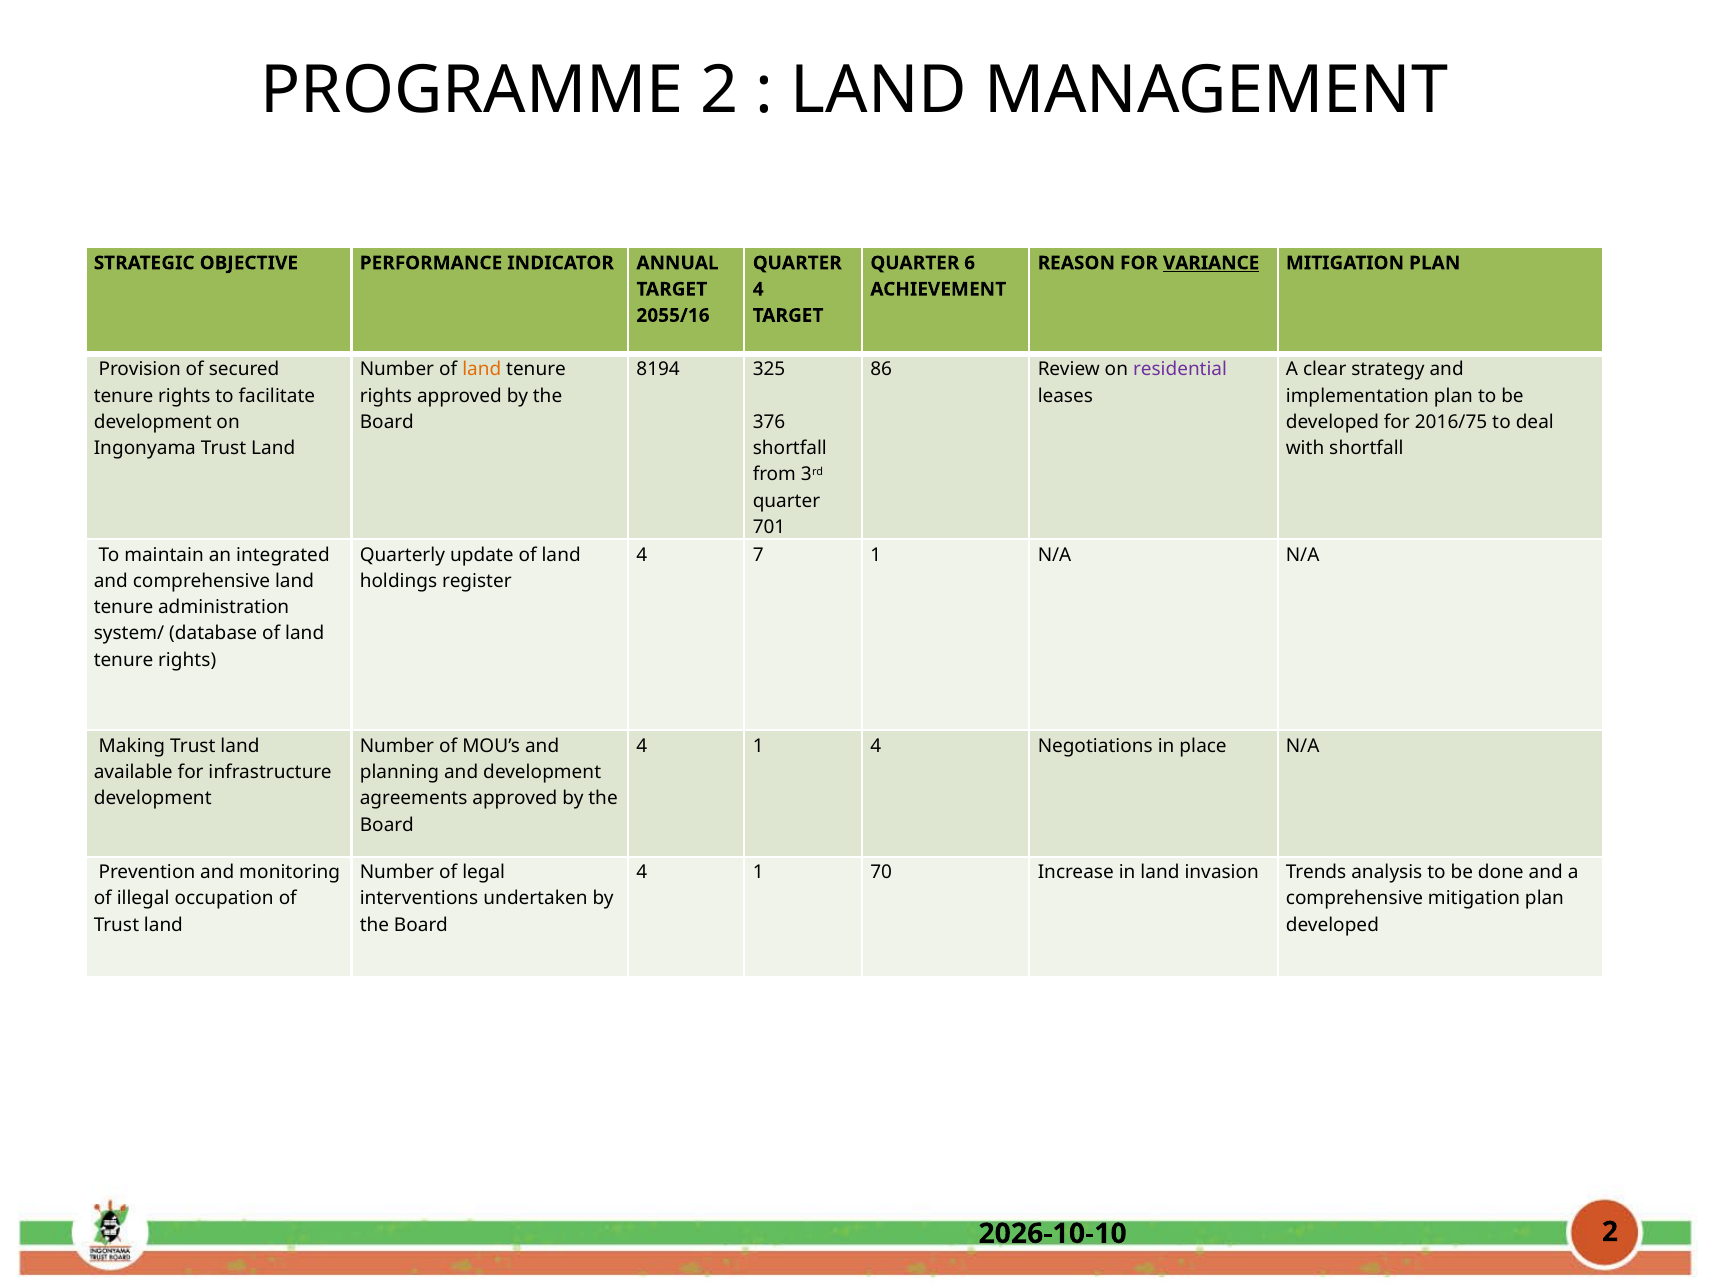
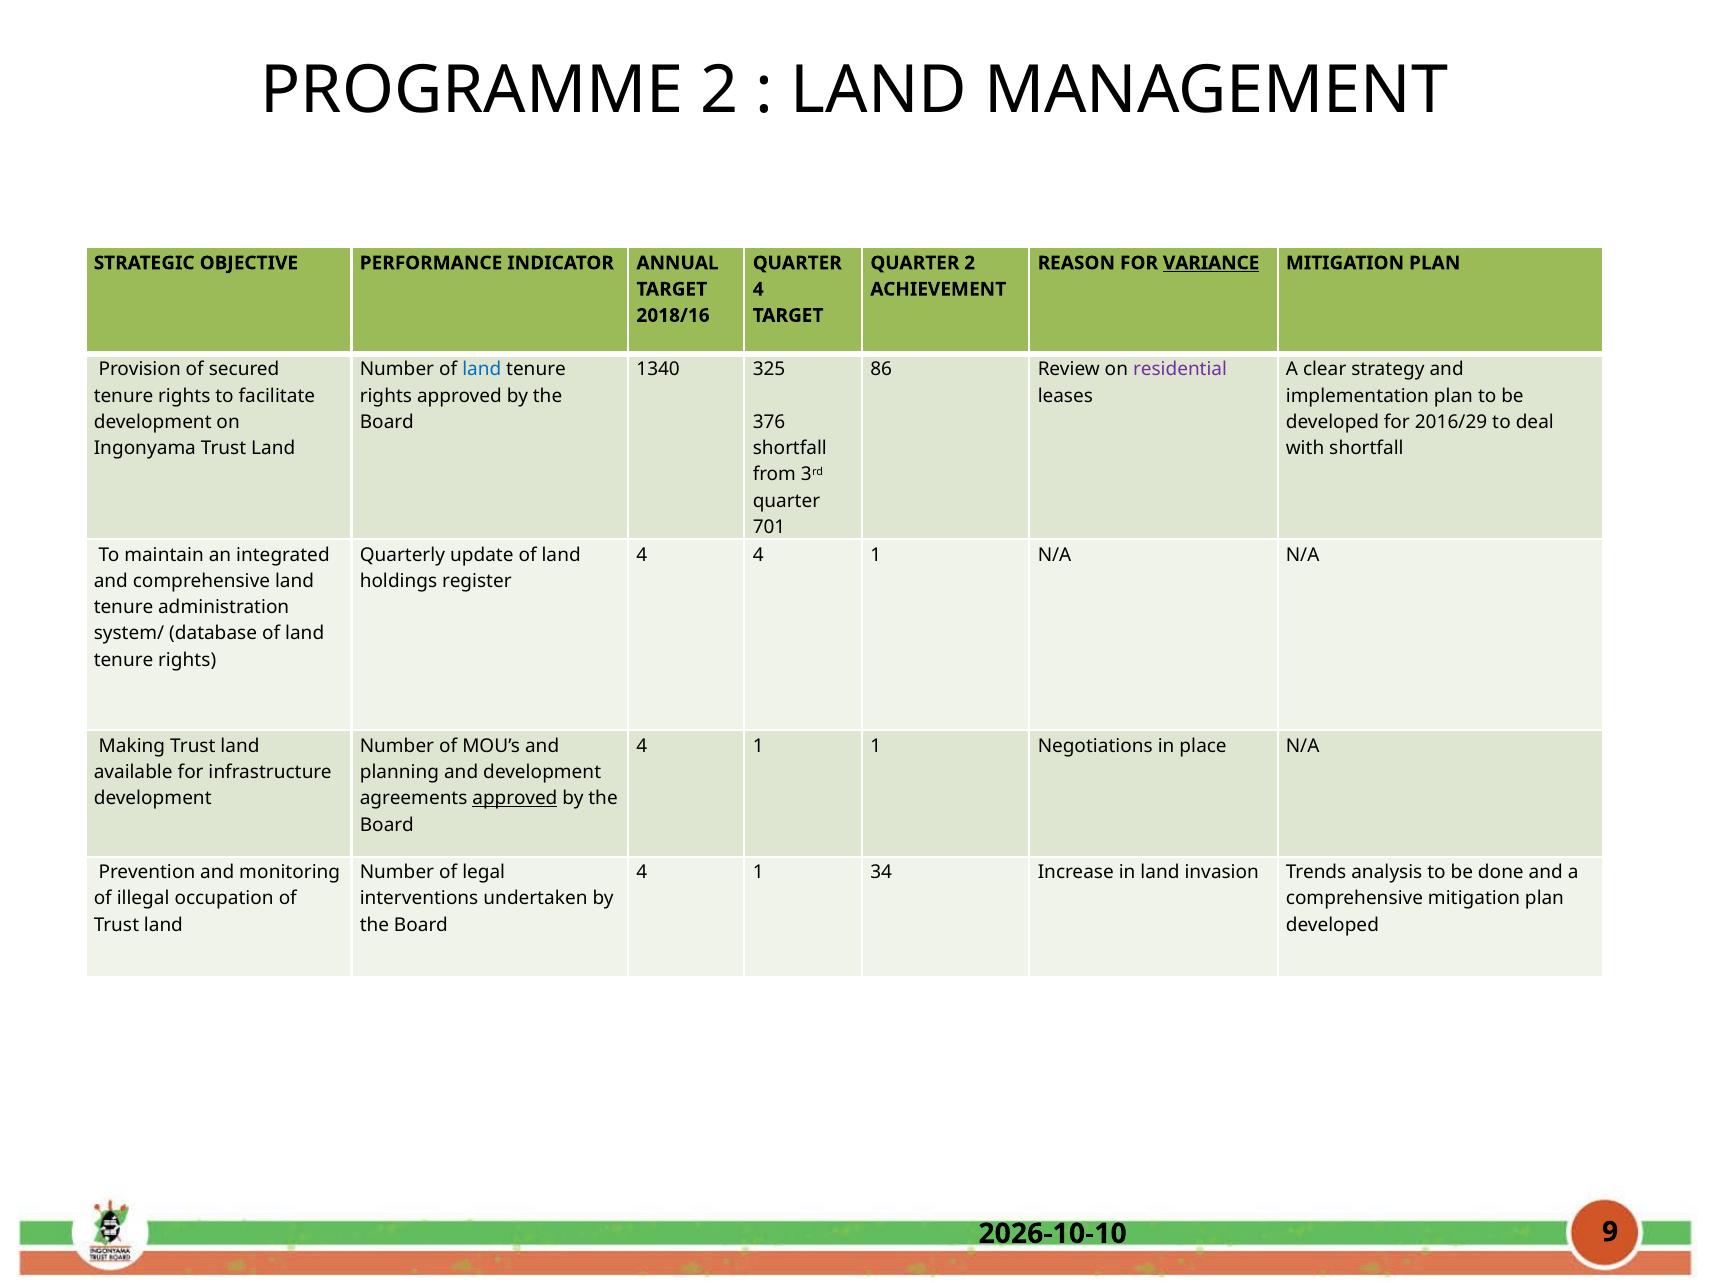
QUARTER 6: 6 -> 2 (970, 263)
2055/16: 2055/16 -> 2018/16 (673, 315)
land colour: orange -> blue (482, 369)
8194: 8194 -> 1340 (658, 369)
2016/75: 2016/75 -> 2016/29 (1451, 422)
4 7: 7 -> 4 (758, 555)
1 4: 4 -> 1 (876, 746)
approved underline: none -> present (515, 798)
70: 70 -> 34 (881, 872)
2: 2 -> 9 (1610, 1231)
